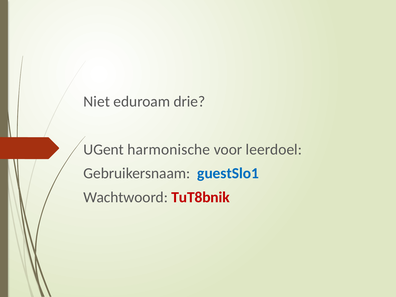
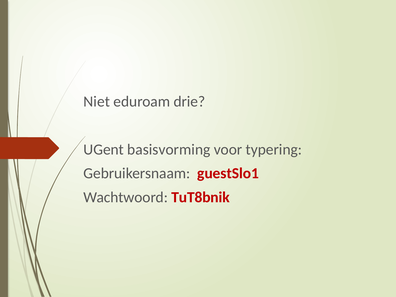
harmonische: harmonische -> basisvorming (169, 149)
leerdoel: leerdoel -> typering (274, 149)
guestSlo1 colour: blue -> red (228, 173)
